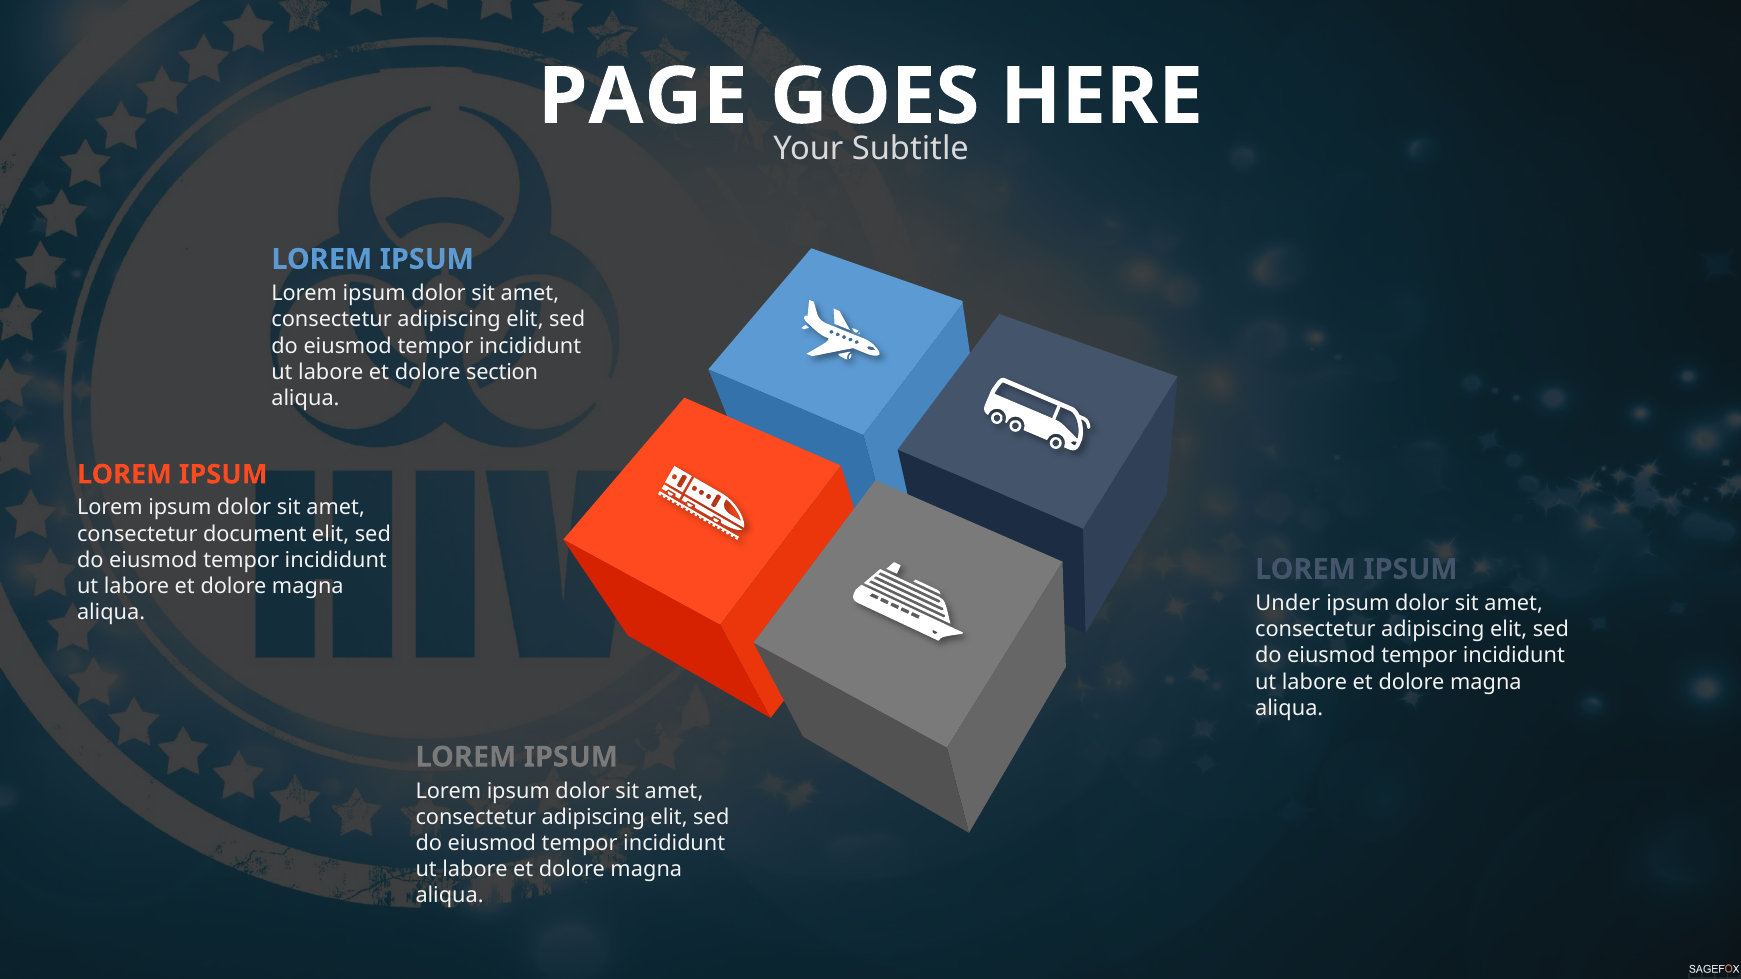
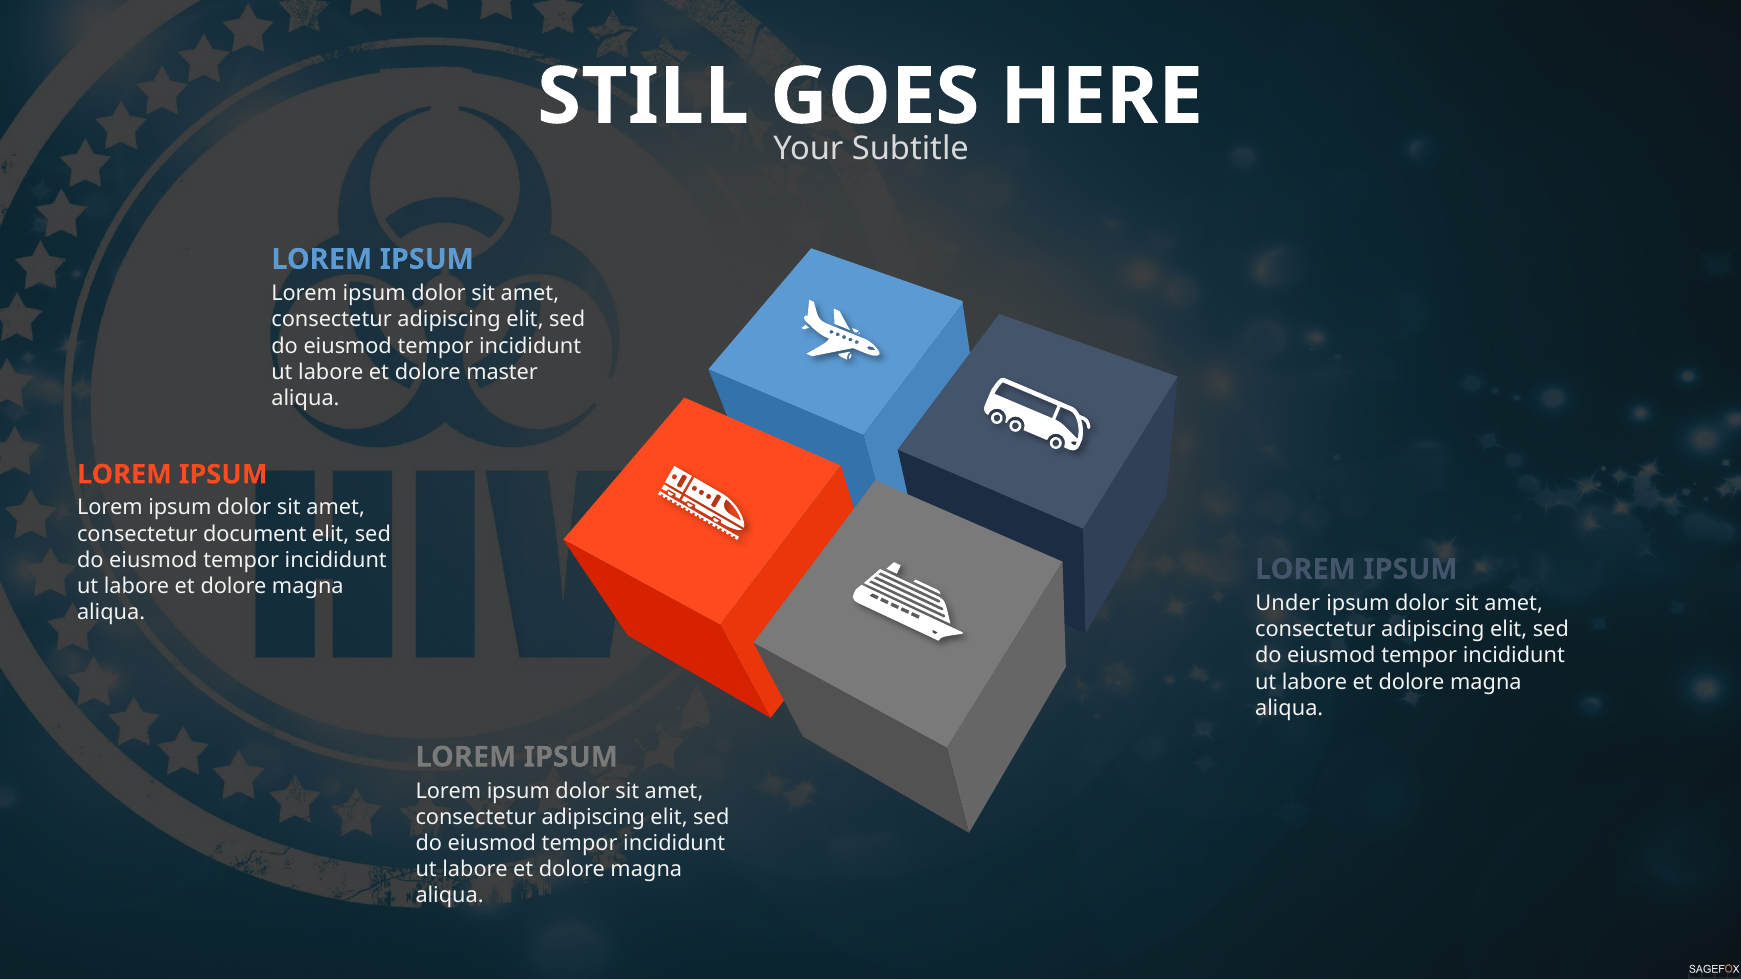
PAGE: PAGE -> STILL (643, 97)
section: section -> master (502, 372)
